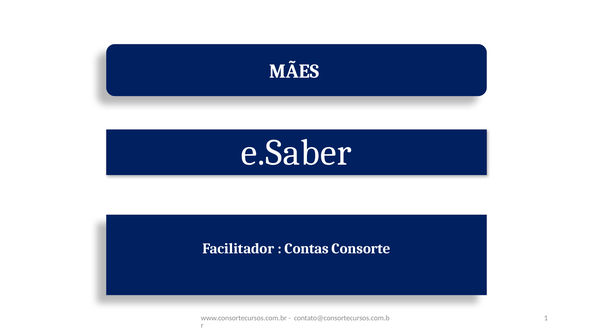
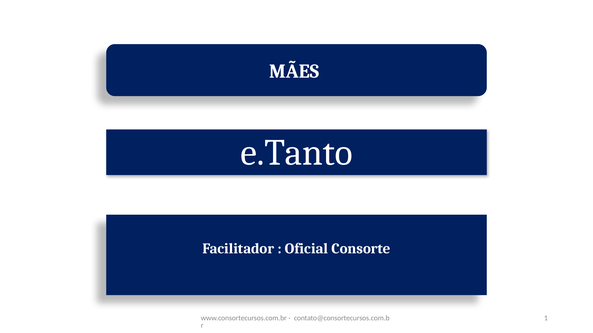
e.Saber: e.Saber -> e.Tanto (297, 153)
Contas: Contas -> Oficial (307, 249)
